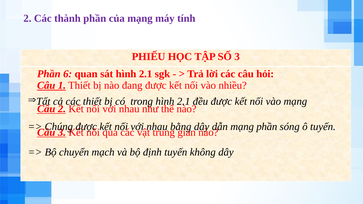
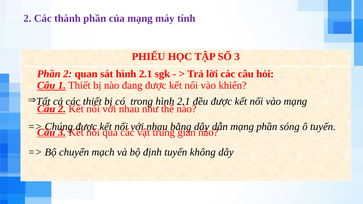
Phần 6: 6 -> 2 (68, 74)
nhiều: nhiều -> khiển (233, 86)
